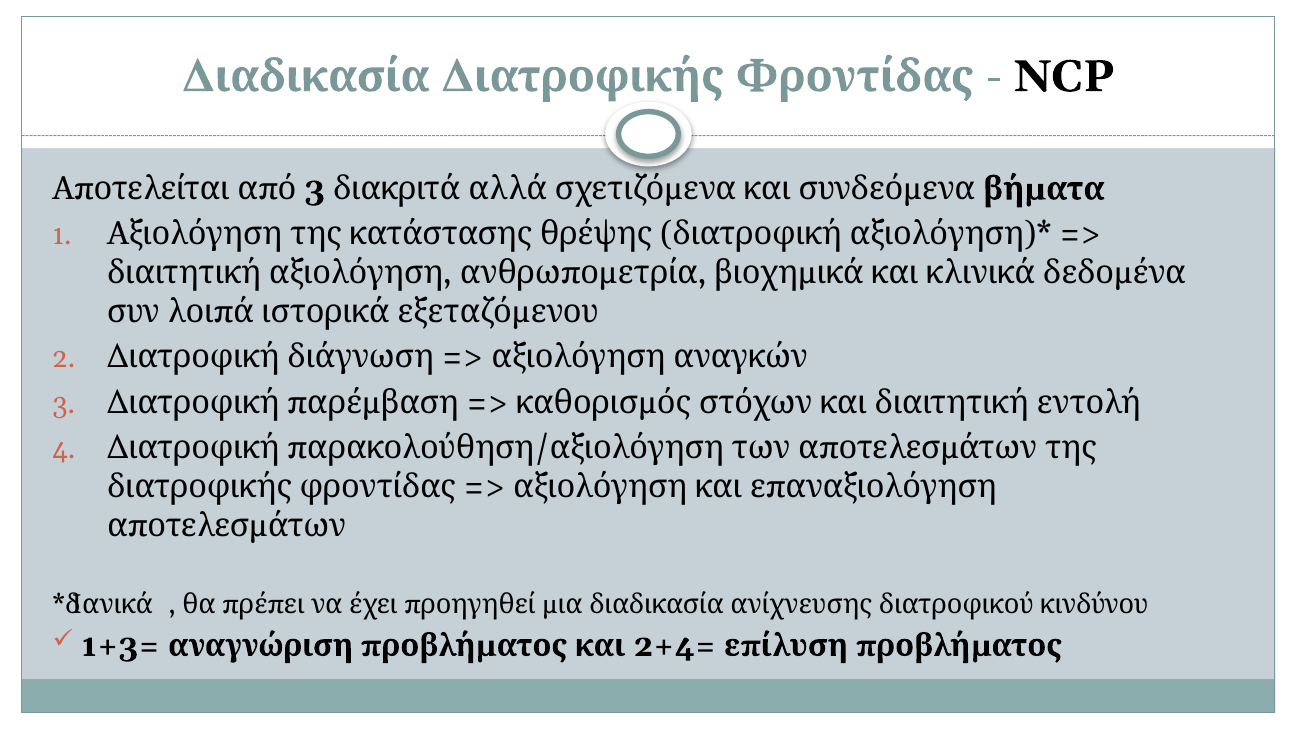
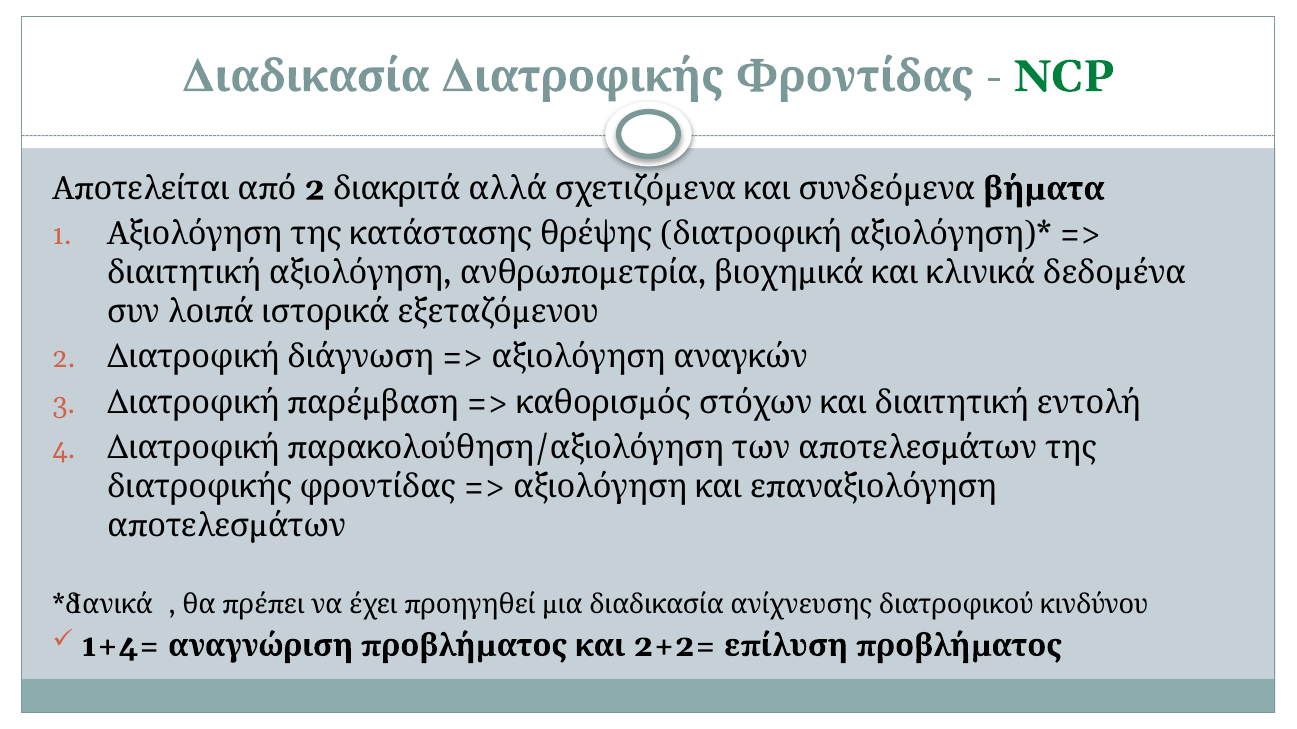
NCP colour: black -> green (1064, 77)
3: 3 -> 2 (315, 189)
1+3=: 1+3= -> 1+4= (121, 646)
2+4=: 2+4= -> 2+2= (675, 646)
